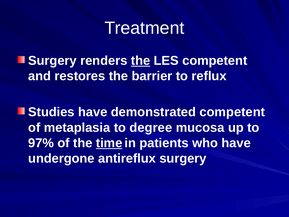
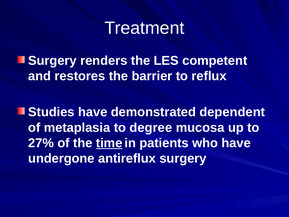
the underline: present -> none (141, 61)
demonstrated competent: competent -> dependent (232, 112)
97%: 97% -> 27% (41, 143)
